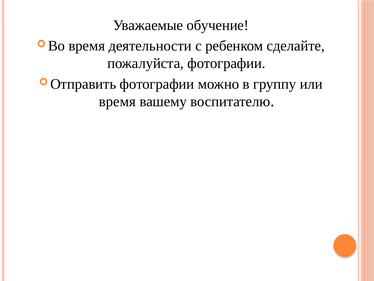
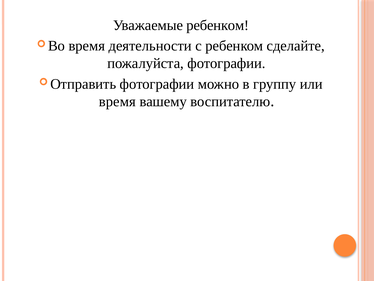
Уважаемые обучение: обучение -> ребенком (218, 25)
